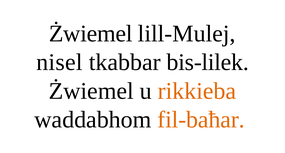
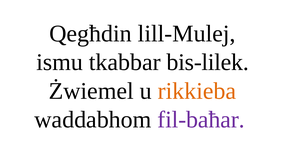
Żwiemel: Żwiemel -> Qegħdin (91, 34)
nisel: nisel -> ismu (60, 62)
fil-baħar colour: orange -> purple (201, 120)
